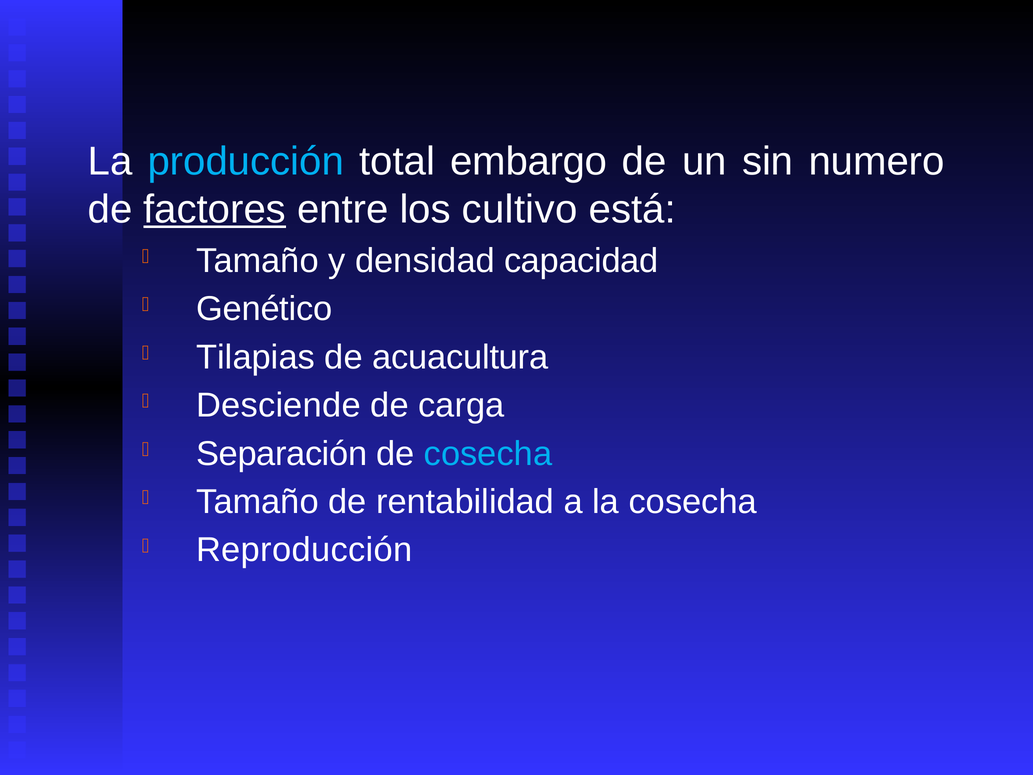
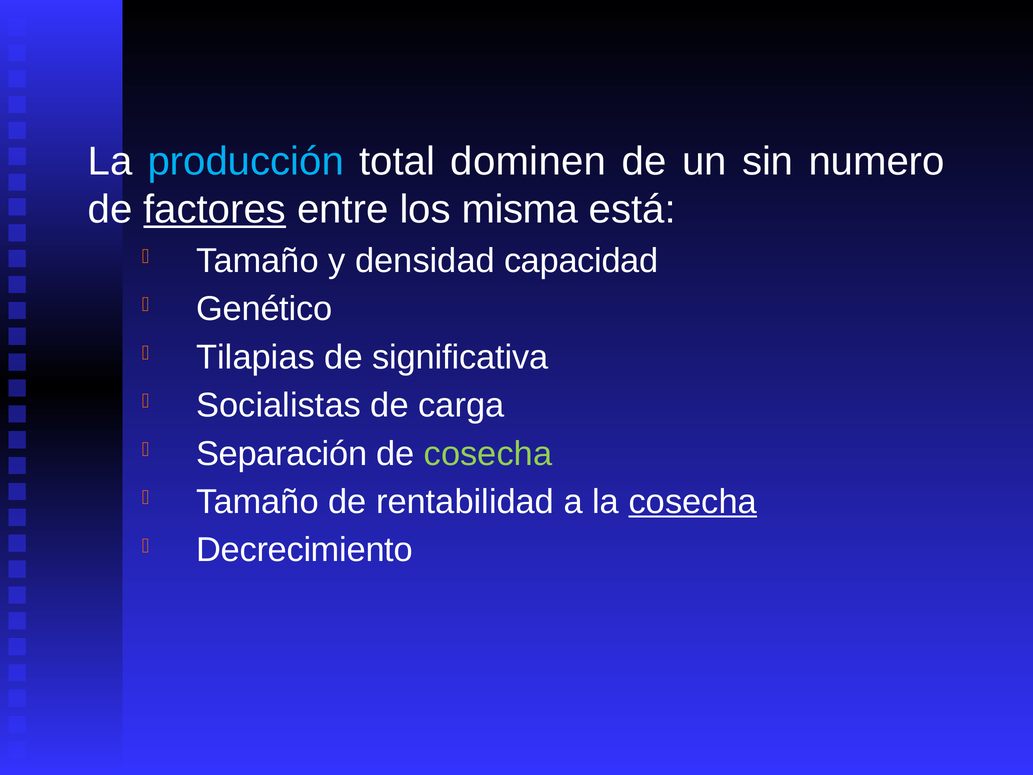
embargo: embargo -> dominen (528, 161)
cultivo: cultivo -> misma (520, 209)
acuacultura: acuacultura -> significativa (460, 357)
Desciende: Desciende -> Socialistas (279, 405)
cosecha colour: light blue -> light green (488, 453)
cosecha underline: none -> present (693, 502)
Reproducción: Reproducción -> Decrecimiento (305, 550)
